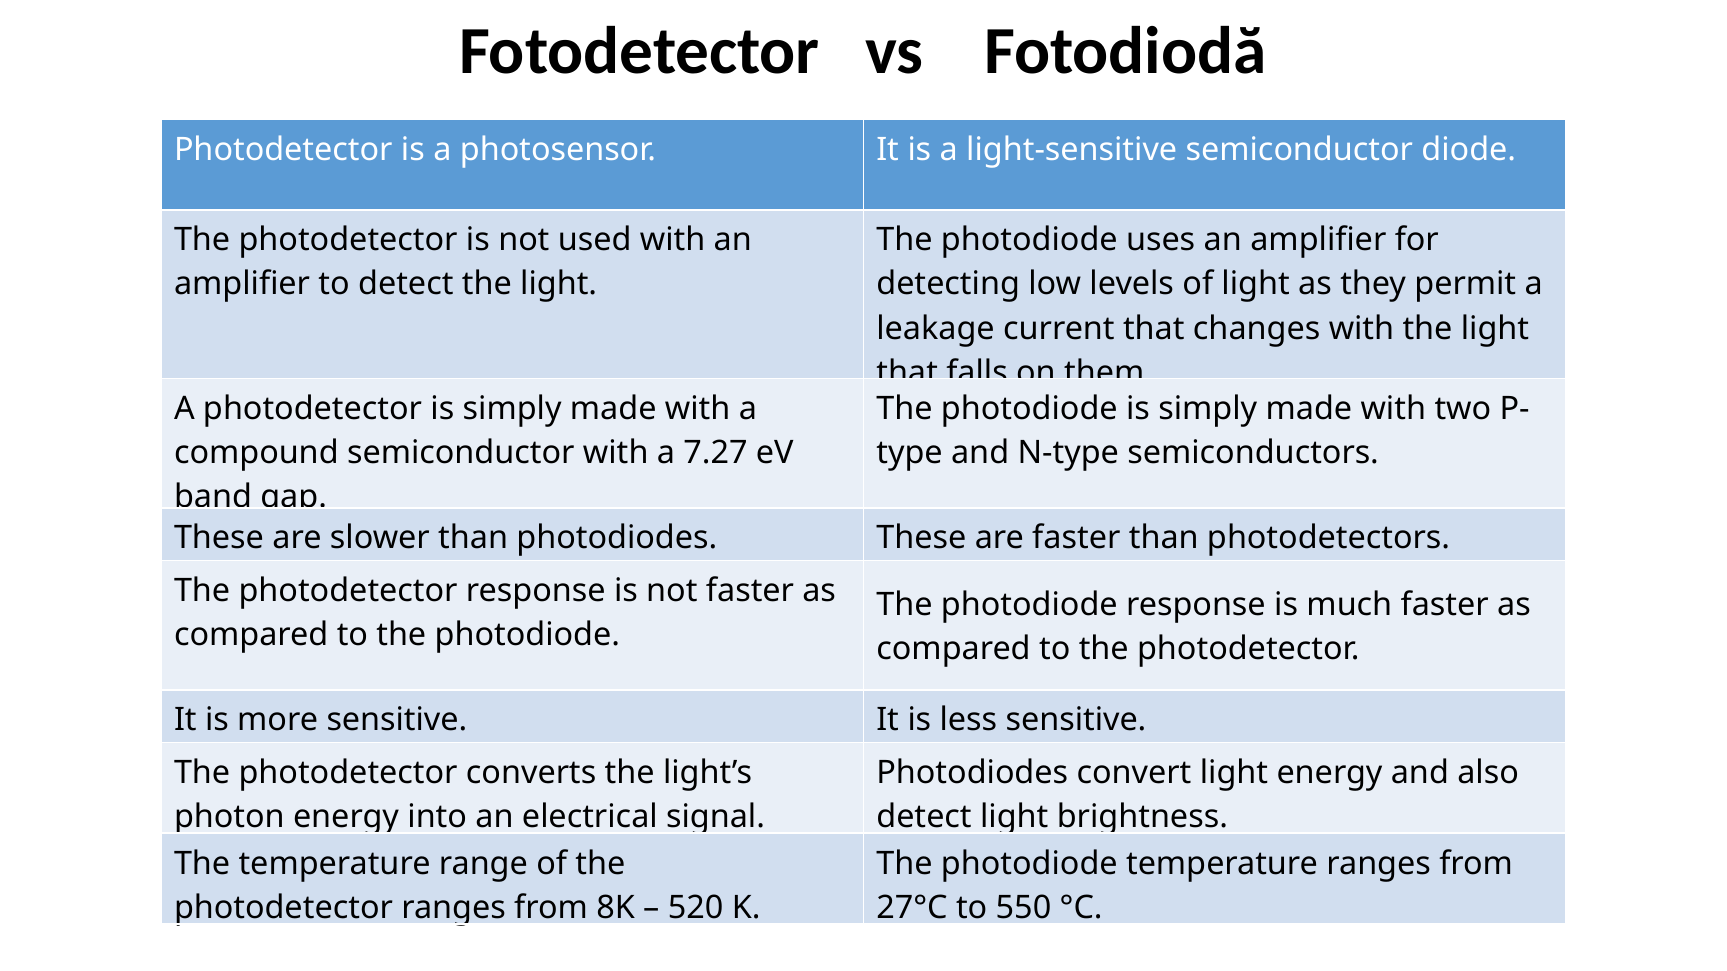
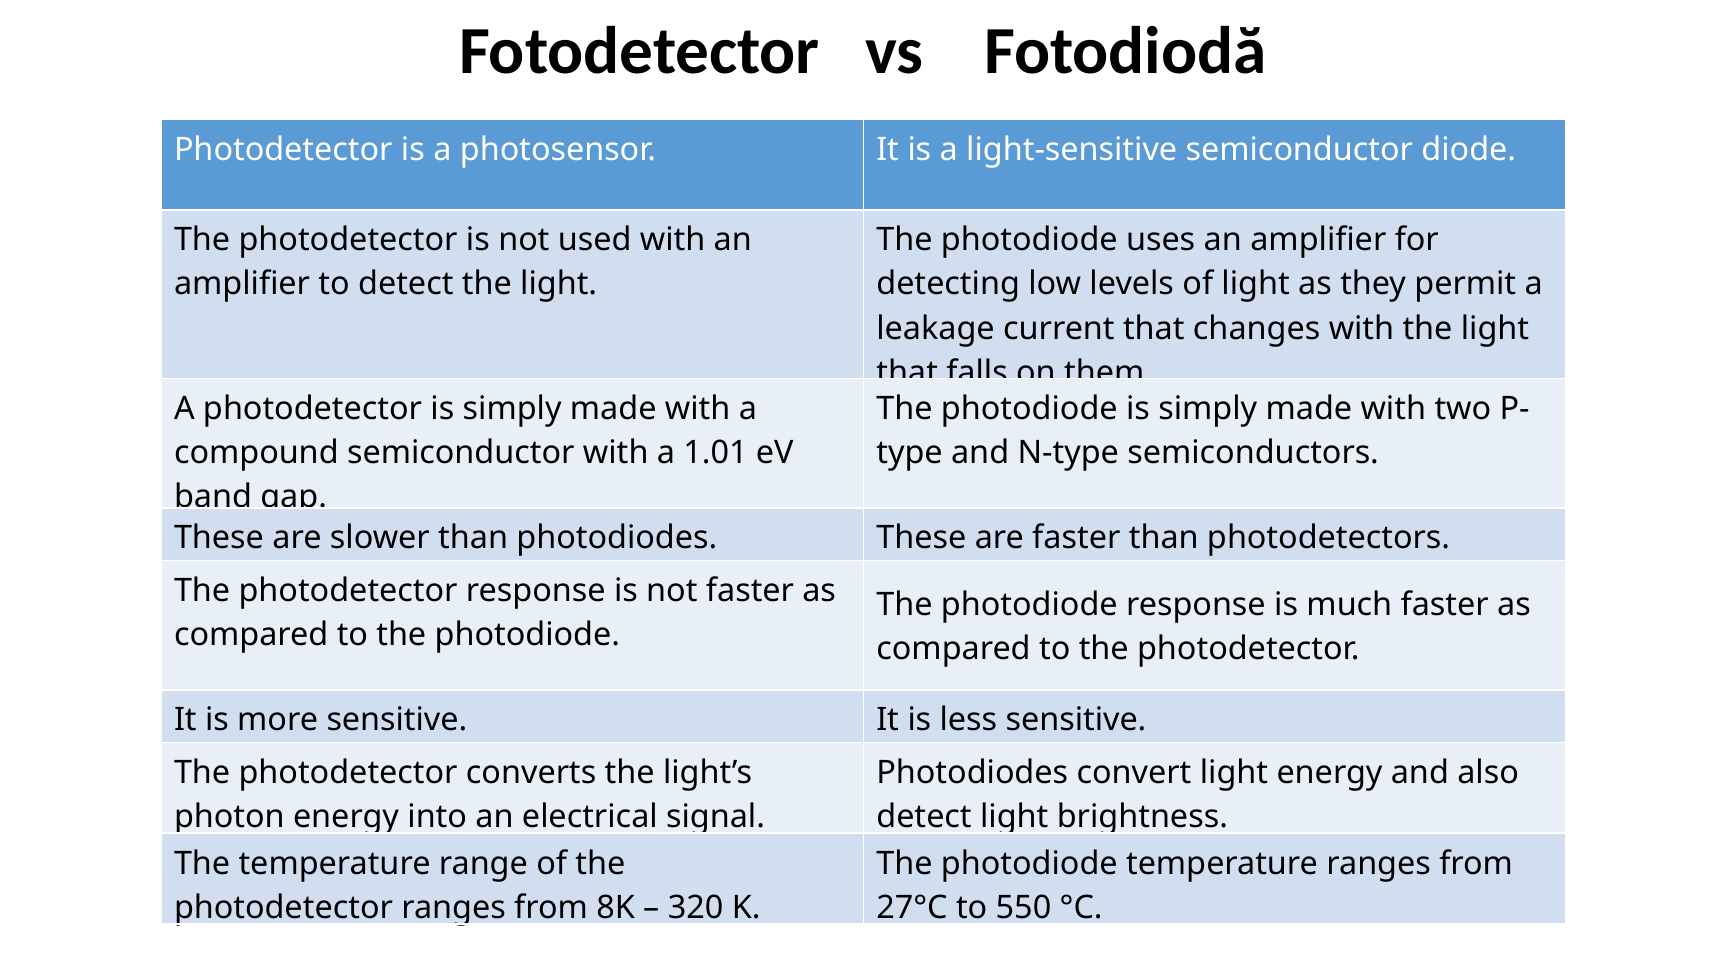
7.27: 7.27 -> 1.01 (715, 453)
520: 520 -> 320 (696, 908)
